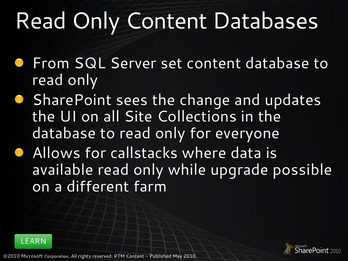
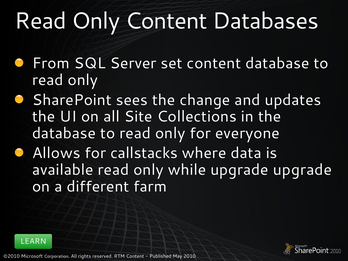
upgrade possible: possible -> upgrade (302, 170)
